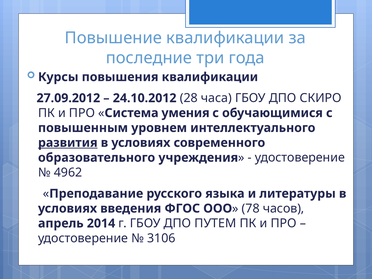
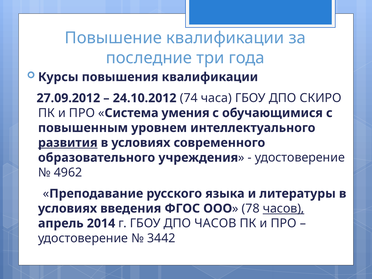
28: 28 -> 74 (189, 98)
часов underline: none -> present (284, 208)
ДПО ПУТЕМ: ПУТЕМ -> ЧАСОВ (215, 223)
3106: 3106 -> 3442 (161, 238)
